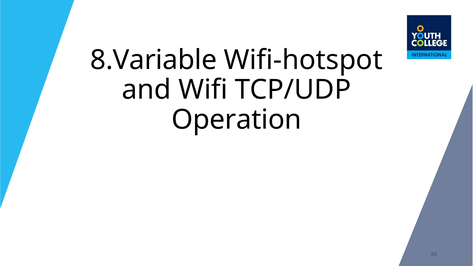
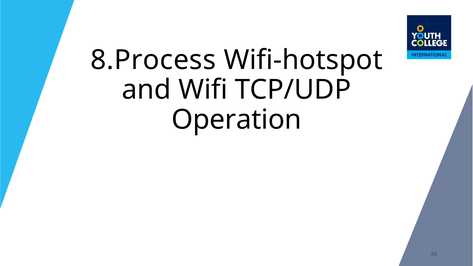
8.Variable: 8.Variable -> 8.Process (153, 60)
